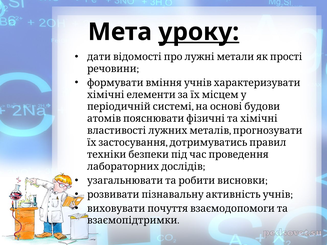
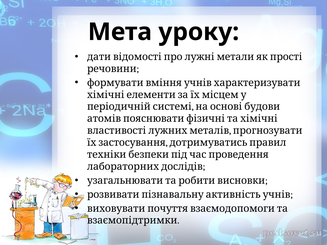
уроку underline: present -> none (199, 32)
